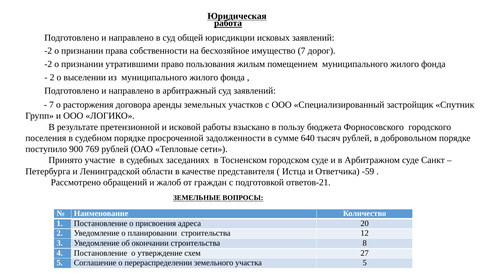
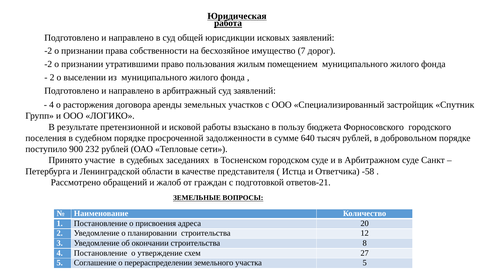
7: 7 -> 4 (52, 105)
769: 769 -> 232 (92, 149)
-59: -59 -> -58 (368, 171)
